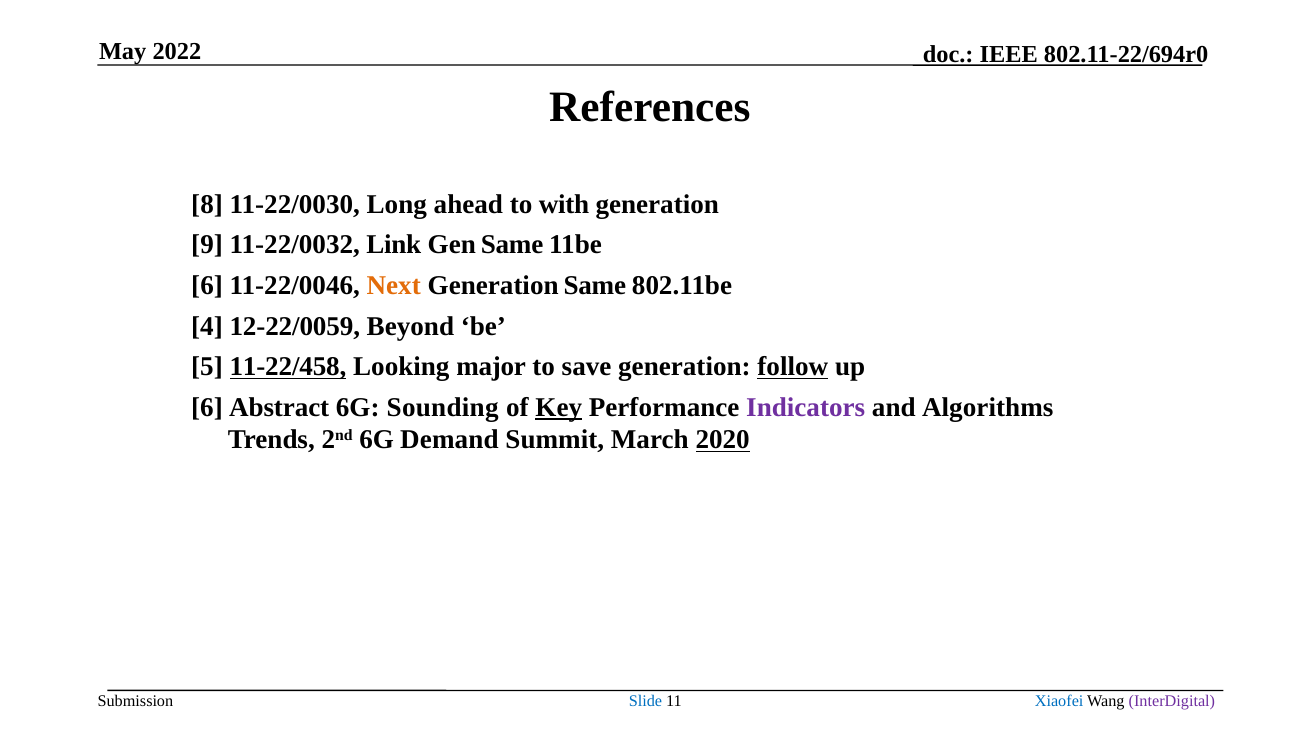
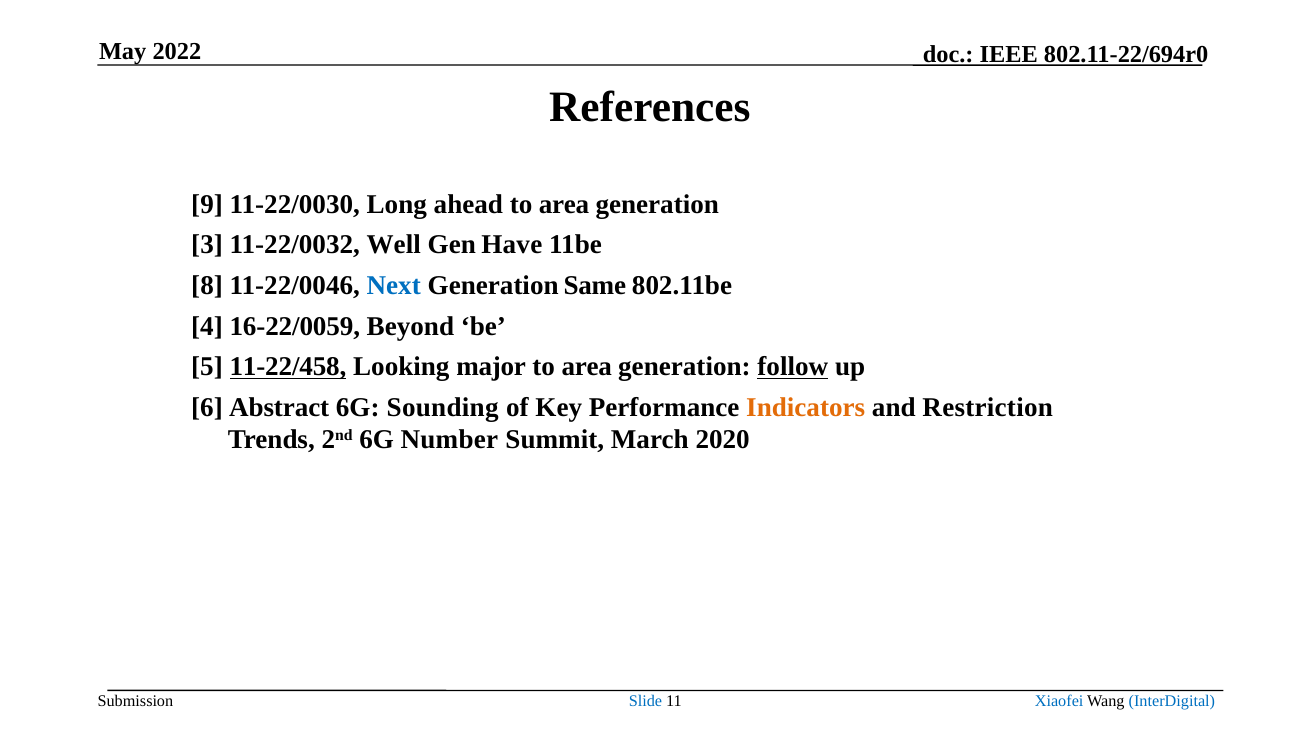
8: 8 -> 9 (207, 204)
ahead to with: with -> area (564, 204)
9: 9 -> 3 (207, 245)
Link: Link -> Well (394, 245)
Gen Same: Same -> Have (512, 245)
6: 6 -> 8 (207, 286)
Next colour: orange -> blue (394, 286)
12-22/0059: 12-22/0059 -> 16-22/0059 (295, 326)
save: save -> area (587, 367)
Key underline: present -> none (559, 408)
Indicators colour: purple -> orange (806, 408)
Algorithms: Algorithms -> Restriction (988, 408)
Demand: Demand -> Number (449, 440)
2020 underline: present -> none (723, 440)
InterDigital colour: purple -> blue (1172, 701)
